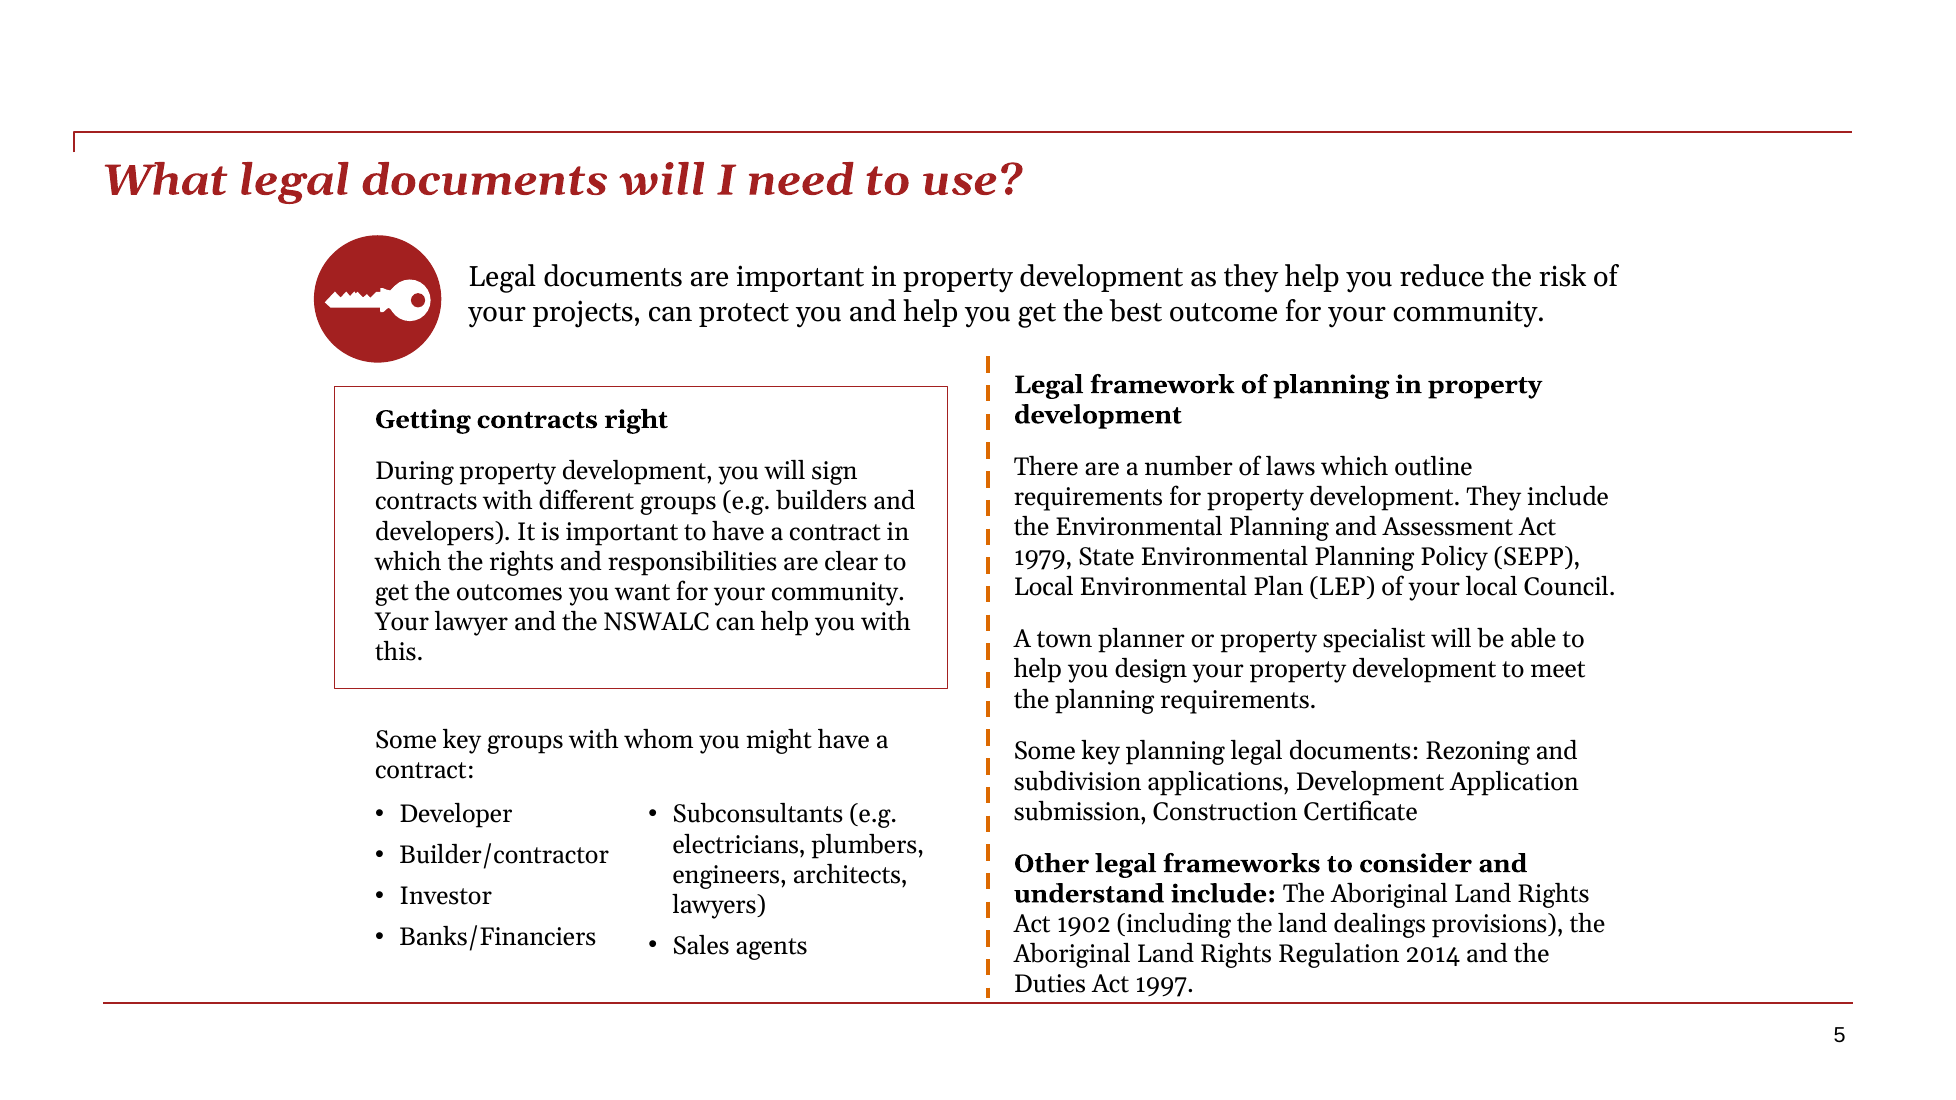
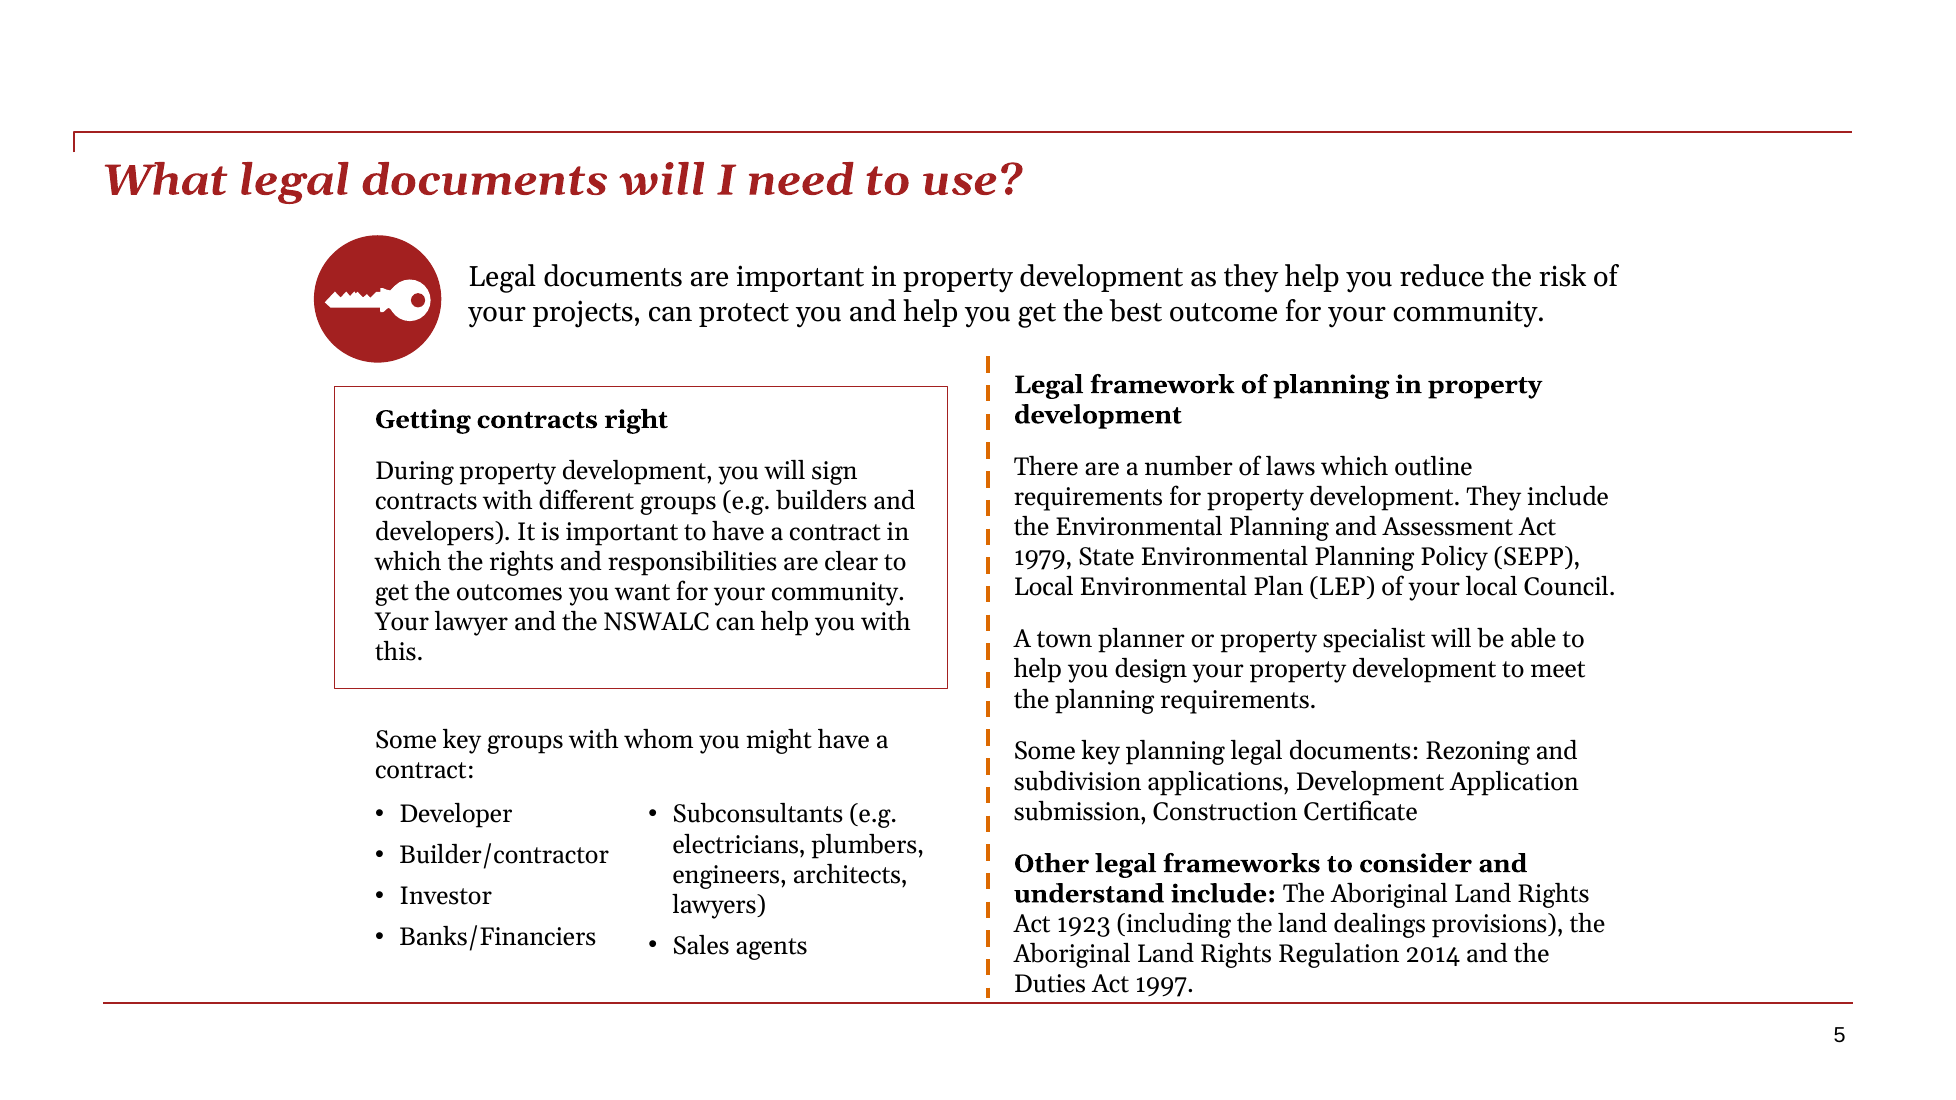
1902: 1902 -> 1923 (1084, 924)
